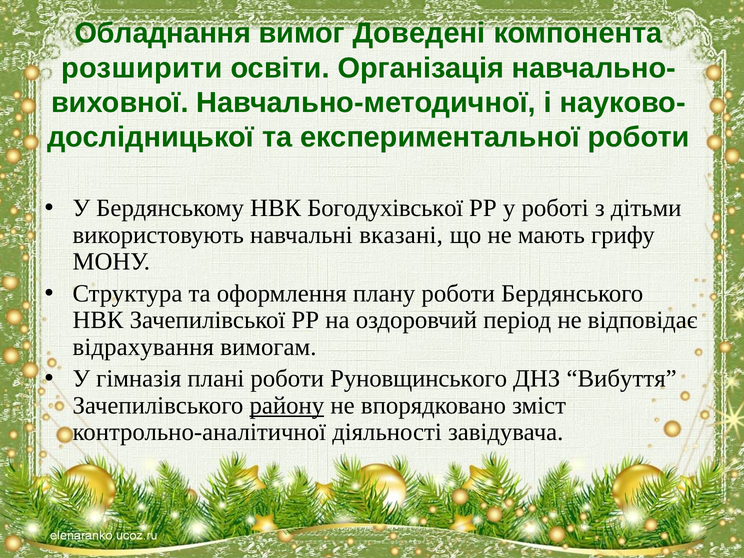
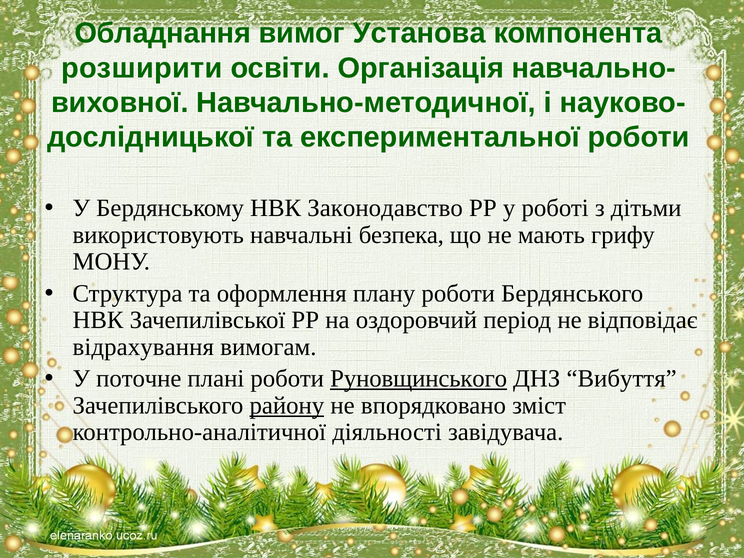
Доведені: Доведені -> Установа (419, 33)
Богодухівської: Богодухівської -> Законодавство (385, 208)
вказані: вказані -> безпека (401, 235)
гімназія: гімназія -> поточне (139, 379)
Руновщинського underline: none -> present (419, 379)
